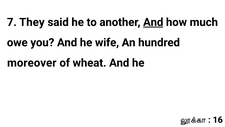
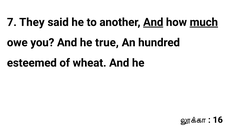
much underline: none -> present (204, 22)
wife: wife -> true (107, 42)
moreover: moreover -> esteemed (32, 63)
